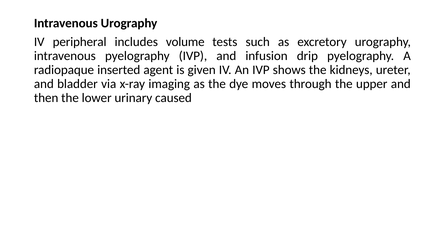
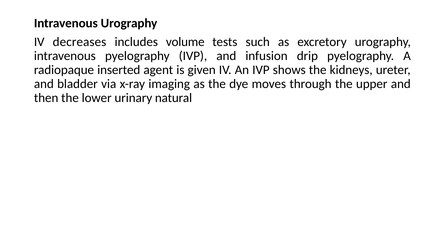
peripheral: peripheral -> decreases (80, 42)
caused: caused -> natural (174, 98)
